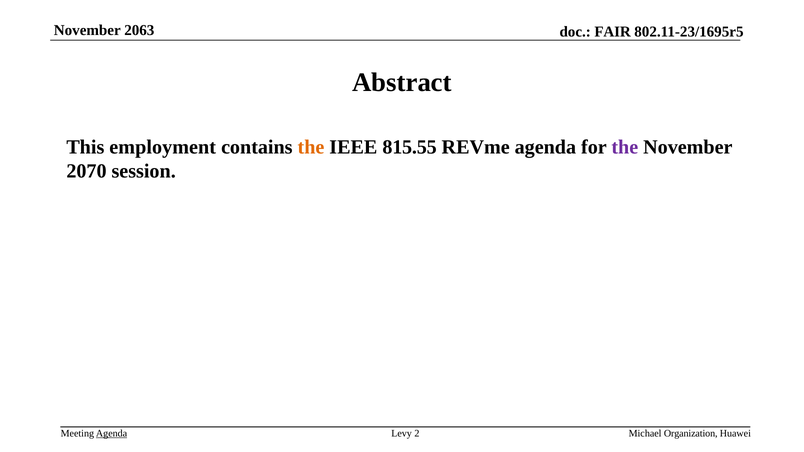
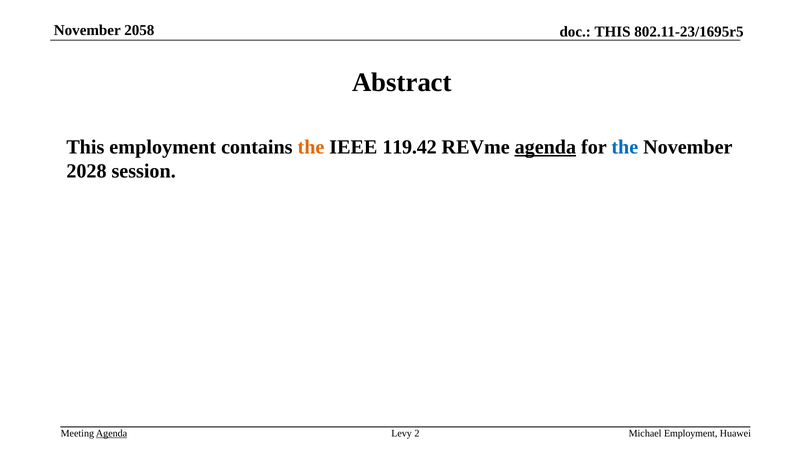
2063: 2063 -> 2058 (139, 30)
FAIR: FAIR -> THIS (613, 32)
815.55: 815.55 -> 119.42 (410, 147)
agenda underline: none -> present (545, 147)
the colour: purple -> blue (625, 147)
2070: 2070 -> 2028 (86, 171)
Michael Organization: Organization -> Employment (691, 434)
